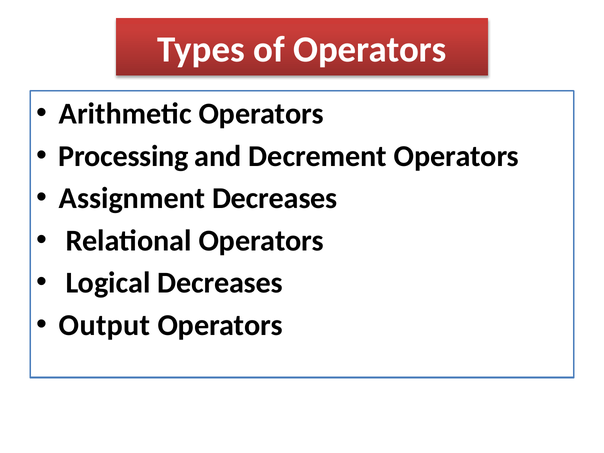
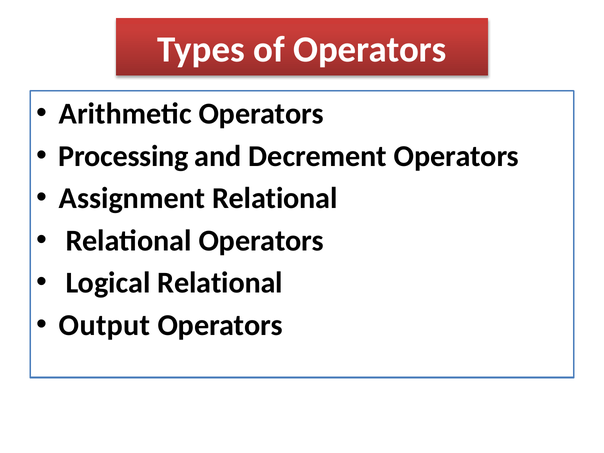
Assignment Decreases: Decreases -> Relational (275, 198)
Logical Decreases: Decreases -> Relational (220, 283)
